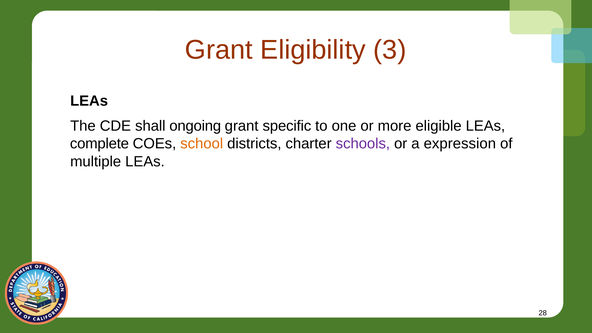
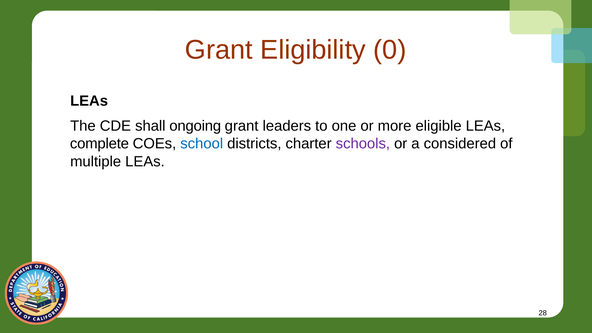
3: 3 -> 0 (390, 50)
specific: specific -> leaders (287, 126)
school colour: orange -> blue (202, 144)
expression: expression -> considered (460, 144)
